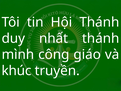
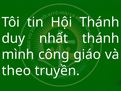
khúc: khúc -> theo (16, 71)
